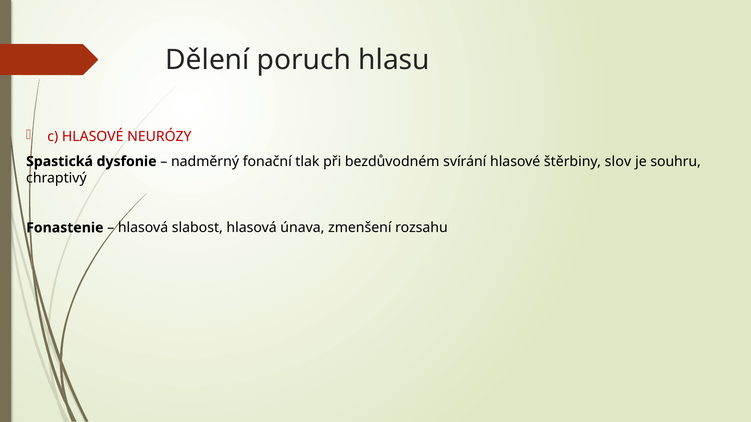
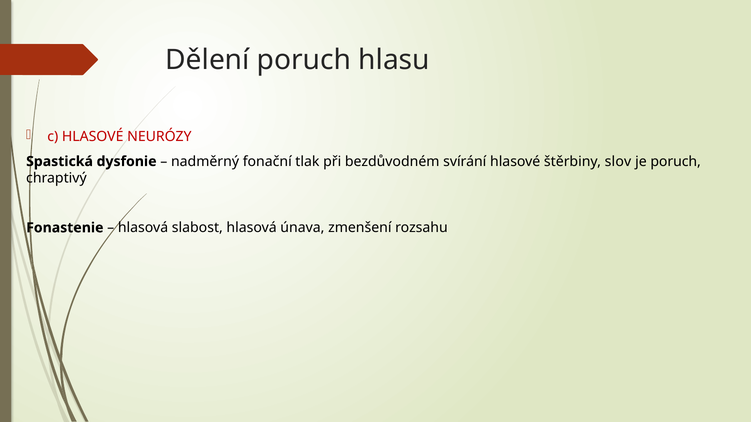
je souhru: souhru -> poruch (676, 162)
